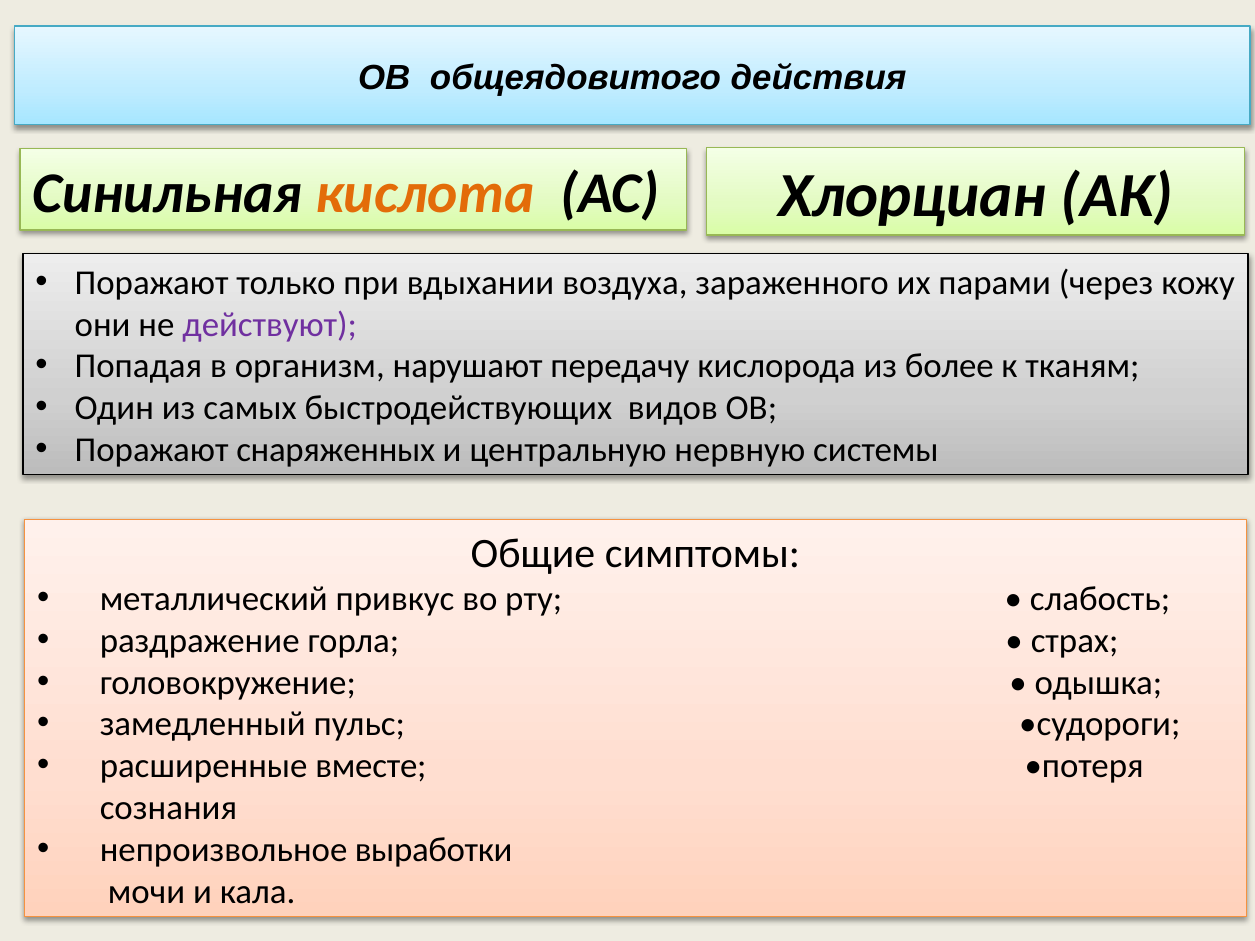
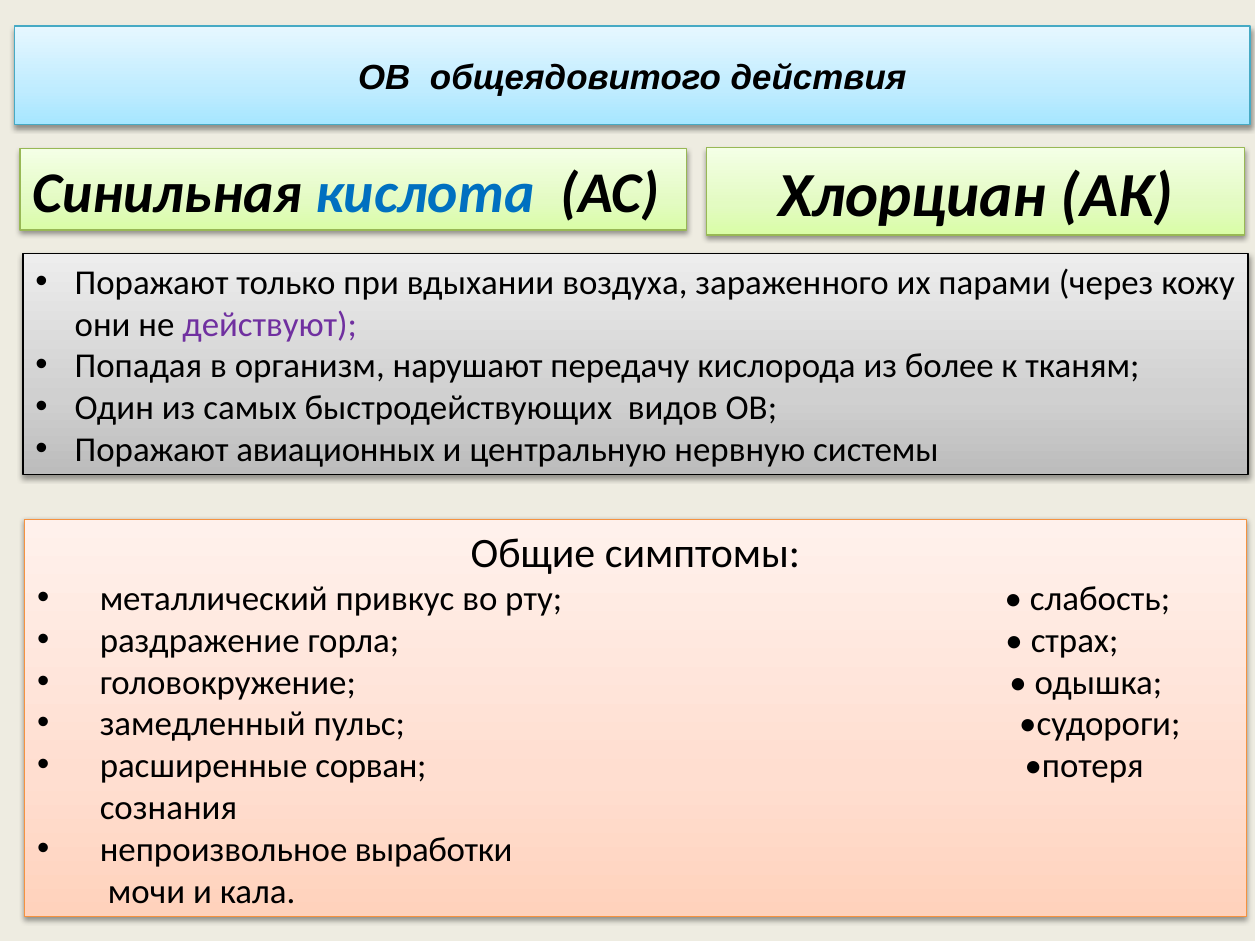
кислота colour: orange -> blue (425, 193)
снаряженных: снаряженных -> авиационных (336, 450)
вместе: вместе -> сорван (371, 766)
